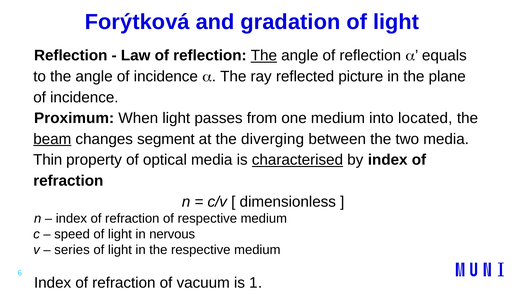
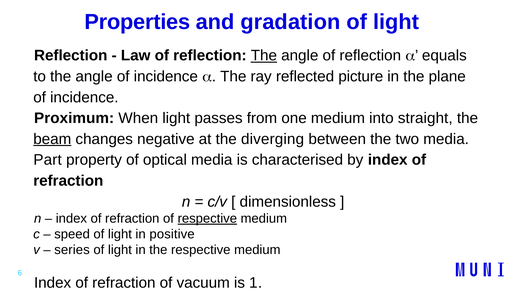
Forýtková: Forýtková -> Properties (137, 22)
located: located -> straight (425, 118)
segment: segment -> negative (166, 139)
Thin: Thin -> Part (48, 160)
characterised underline: present -> none (297, 160)
respective underline: none -> present (207, 218)
nervous: nervous -> positive (172, 234)
